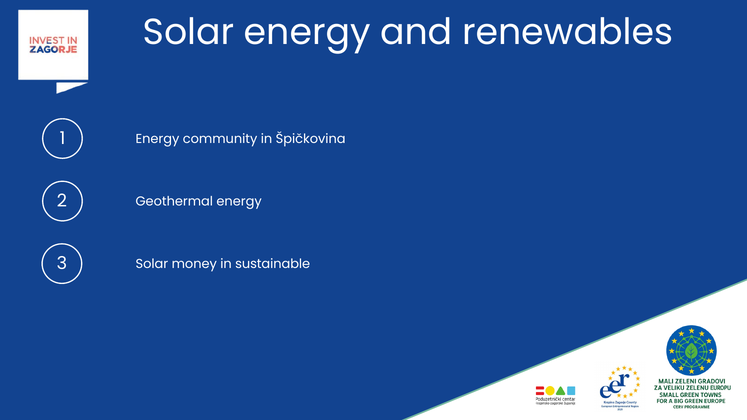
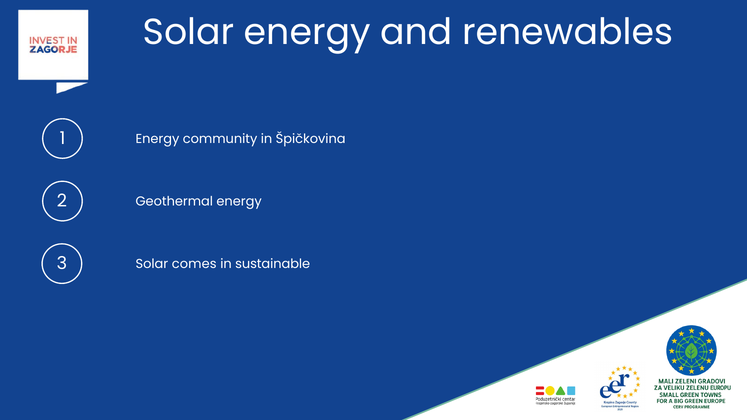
money: money -> comes (194, 264)
